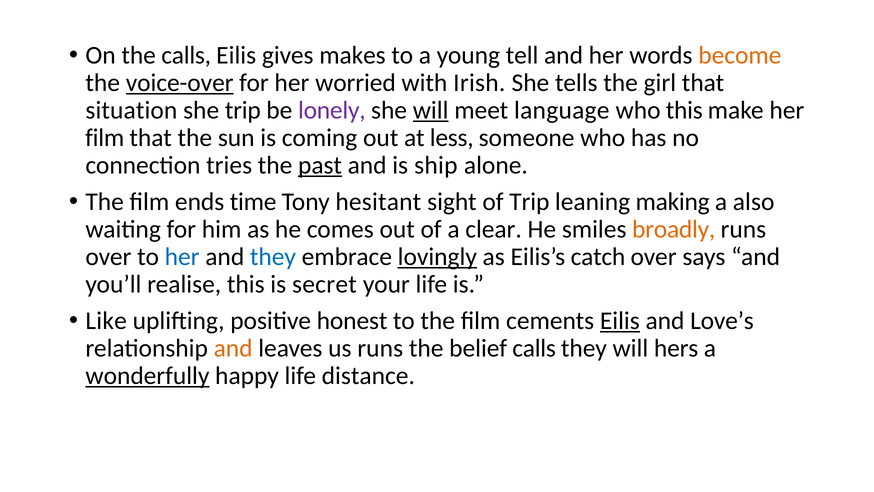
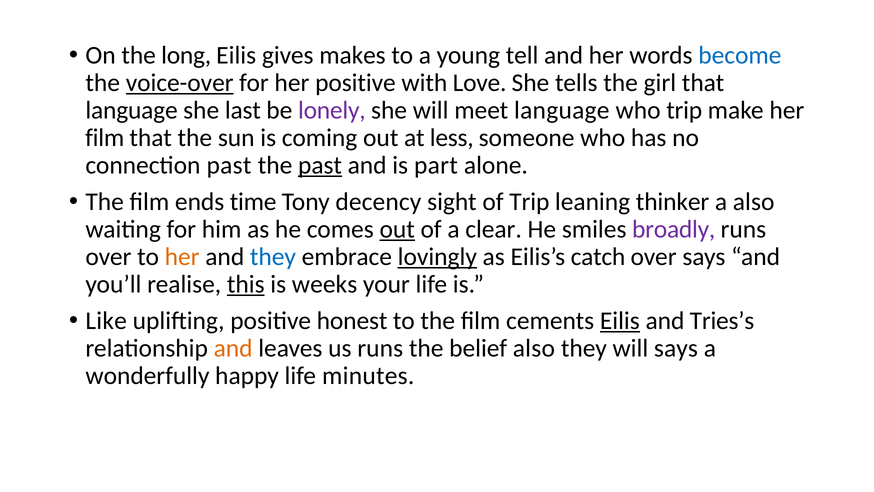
the calls: calls -> long (186, 55)
become colour: orange -> blue (740, 55)
her worried: worried -> positive (355, 83)
Irish: Irish -> Love (480, 83)
situation: situation -> language (132, 110)
she trip: trip -> last (243, 110)
will underline: present -> none (431, 110)
who this: this -> trip (684, 110)
connection tries: tries -> past (229, 165)
ship: ship -> part (436, 165)
hesitant: hesitant -> decency (378, 202)
making: making -> thinker (673, 202)
out underline: none -> present (397, 229)
broadly colour: orange -> purple (674, 229)
her colour: blue -> orange (182, 257)
this underline: none -> present (246, 284)
secret: secret -> weeks (325, 284)
Love’s: Love’s -> Tries’s (722, 321)
belief calls: calls -> also (534, 348)
will hers: hers -> says (676, 348)
wonderfully underline: present -> none (147, 376)
distance: distance -> minutes (368, 376)
